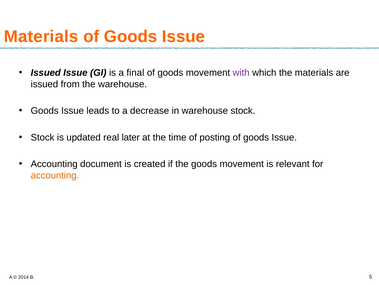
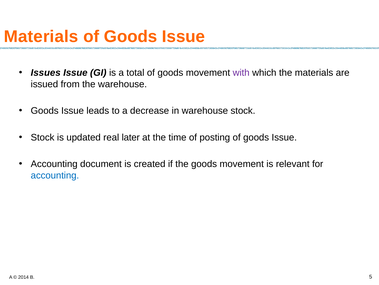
Issued: Issued -> Issues (46, 73)
final: final -> total (135, 73)
accounting colour: orange -> blue (55, 175)
